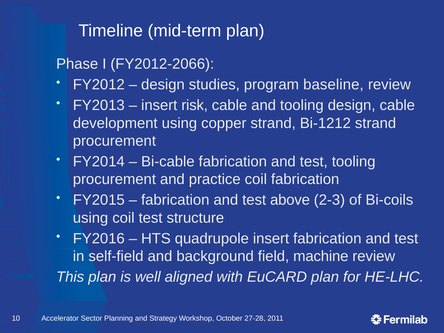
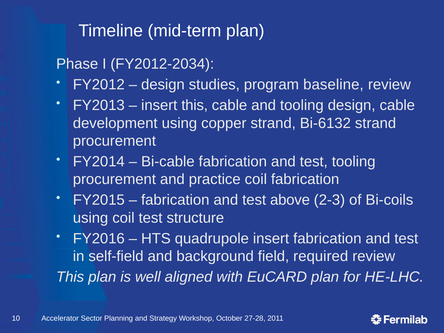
FY2012-2066: FY2012-2066 -> FY2012-2034 (162, 64)
insert risk: risk -> this (195, 105)
Bi-1212: Bi-1212 -> Bi-6132 (325, 123)
machine: machine -> required (321, 256)
